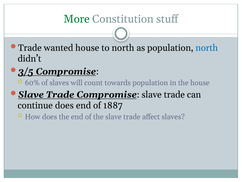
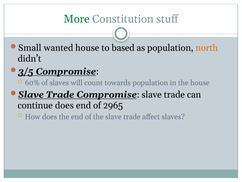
Trade: Trade -> Small (30, 48)
to north: north -> based (123, 48)
north colour: blue -> orange (207, 48)
1887: 1887 -> 2965 (113, 105)
